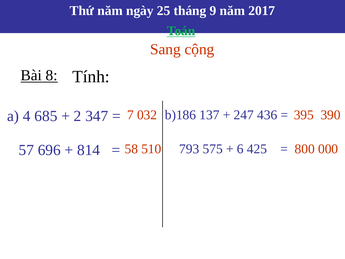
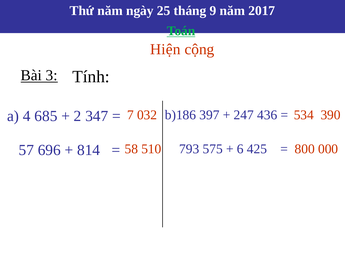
Sang: Sang -> Hiện (165, 49)
8: 8 -> 3 (52, 75)
137: 137 -> 397 (209, 115)
395: 395 -> 534 (304, 115)
